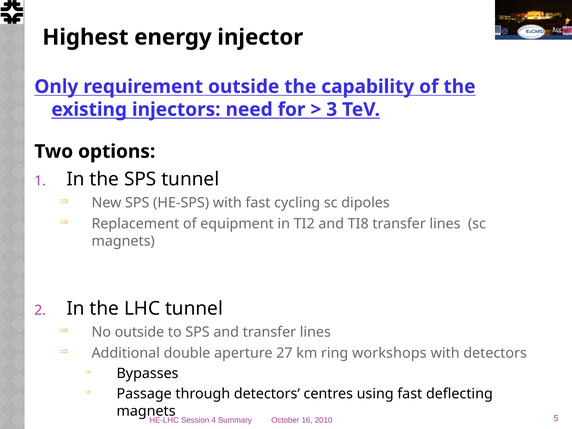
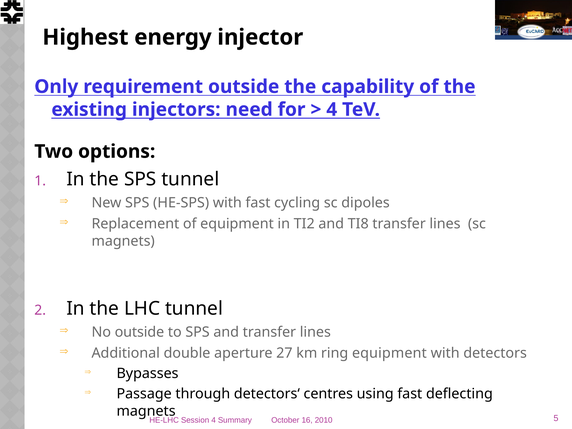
3: 3 -> 4 (332, 110)
ring workshops: workshops -> equipment (389, 353)
